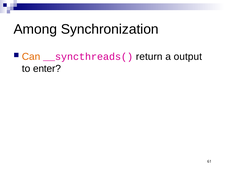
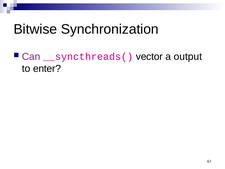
Among: Among -> Bitwise (35, 29)
Can colour: orange -> purple (31, 57)
return: return -> vector (149, 57)
